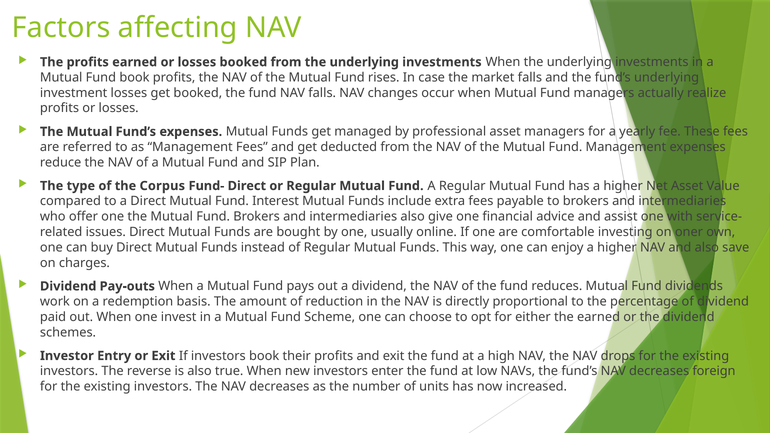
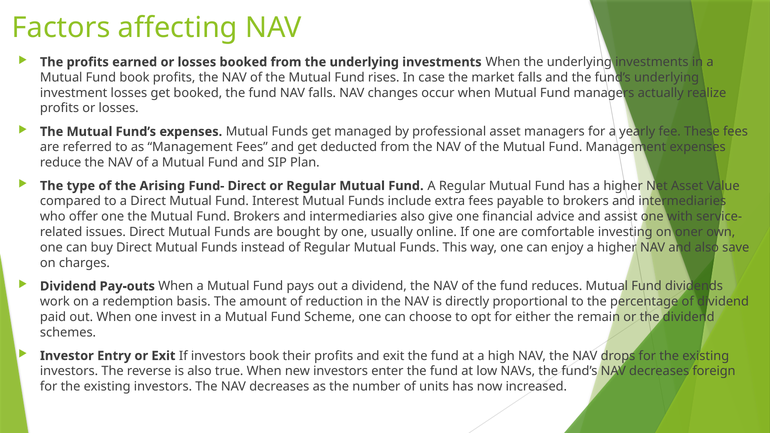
Corpus: Corpus -> Arising (162, 186)
the earned: earned -> remain (599, 317)
